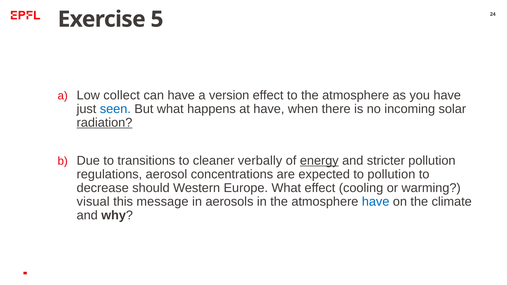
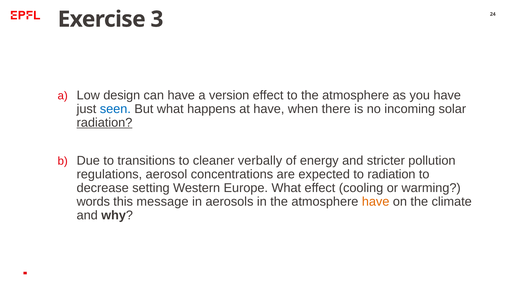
5: 5 -> 3 (157, 19)
collect: collect -> design (122, 95)
energy underline: present -> none (319, 161)
to pollution: pollution -> radiation (391, 174)
should: should -> setting (151, 188)
visual: visual -> words (93, 202)
have colour: blue -> orange (376, 202)
